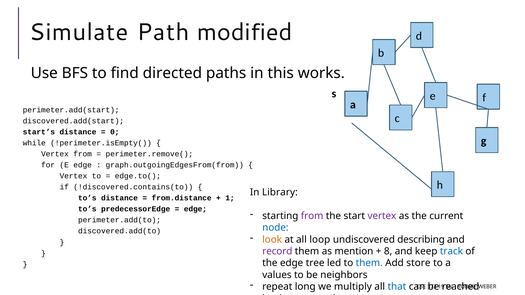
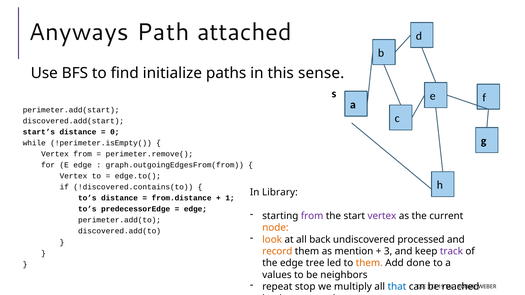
Simulate: Simulate -> Anyways (79, 32)
modified: modified -> attached (245, 32)
directed: directed -> initialize (172, 73)
works: works -> sense (321, 73)
node colour: blue -> orange (275, 228)
loop: loop -> back (320, 240)
describing: describing -> processed (421, 240)
record colour: purple -> orange (277, 252)
8: 8 -> 3 (388, 252)
track colour: blue -> purple (451, 252)
them colour: blue -> orange (369, 263)
store: store -> done (418, 263)
long: long -> stop (305, 287)
